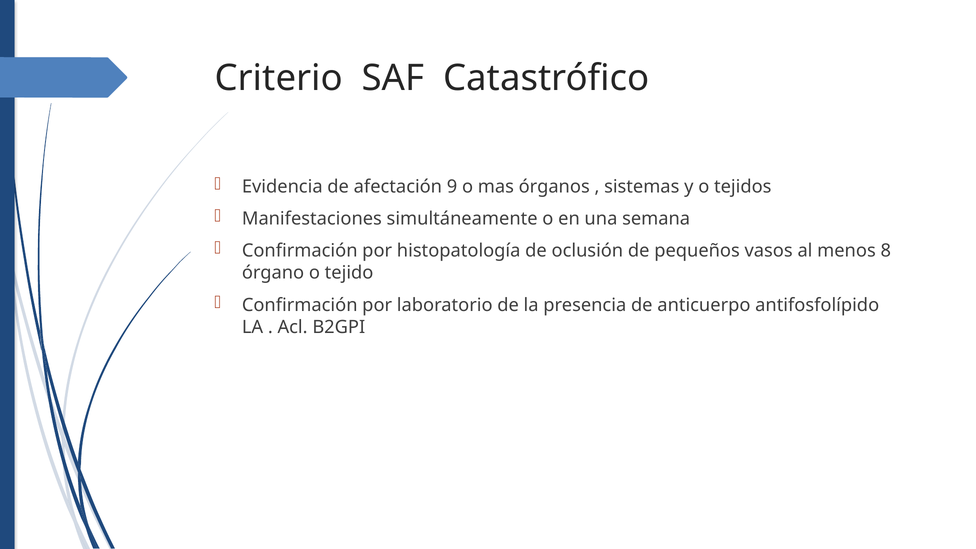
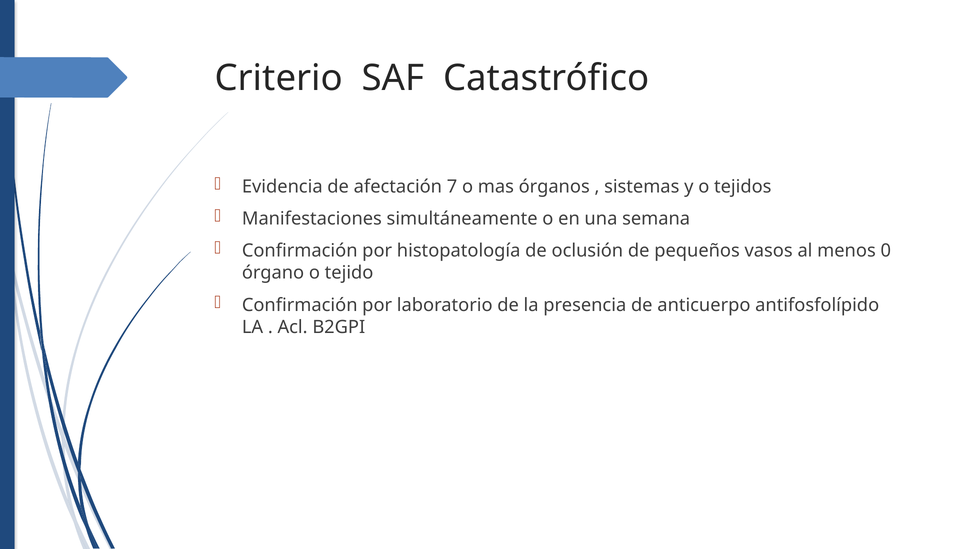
9: 9 -> 7 (452, 187)
8: 8 -> 0 (886, 251)
